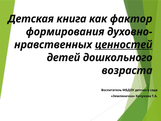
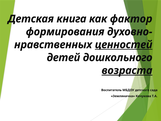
возраста underline: none -> present (127, 70)
